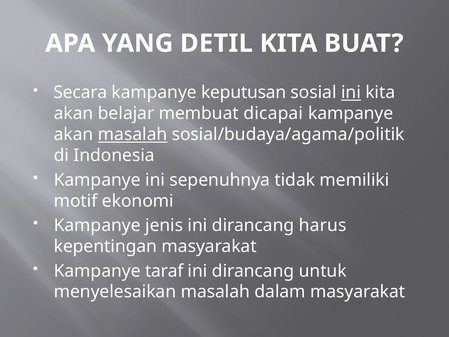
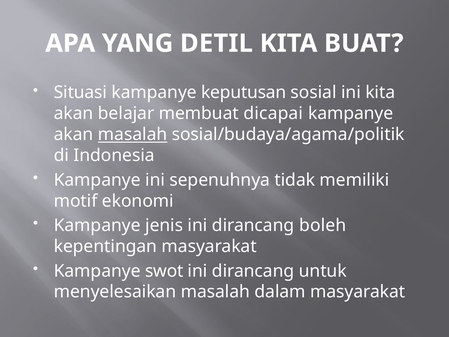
Secara: Secara -> Situasi (80, 92)
ini underline: present -> none (351, 92)
harus: harus -> boleh (323, 225)
taraf: taraf -> swot (164, 271)
